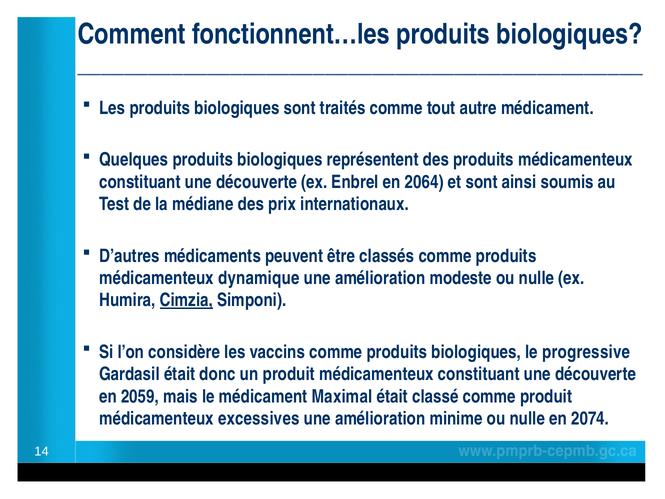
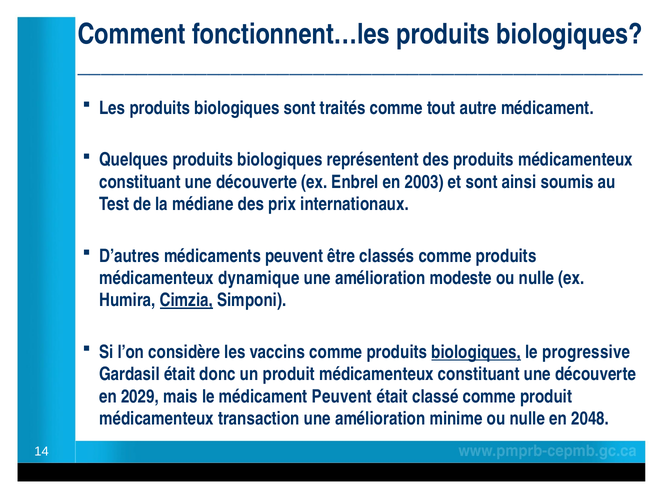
2064: 2064 -> 2003 (424, 182)
biologiques underline: none -> present (476, 352)
2059: 2059 -> 2029 (140, 396)
médicament Maximal: Maximal -> Peuvent (342, 396)
excessives: excessives -> transaction (259, 418)
2074: 2074 -> 2048 (590, 418)
